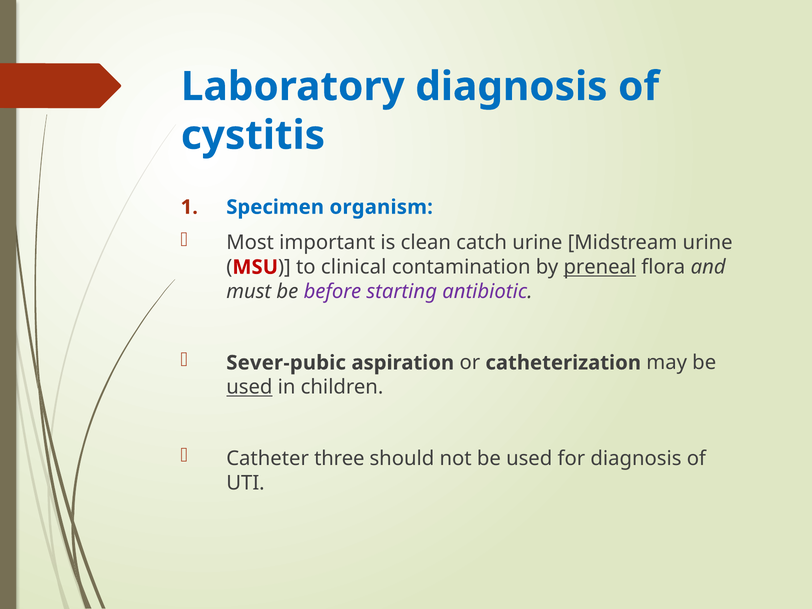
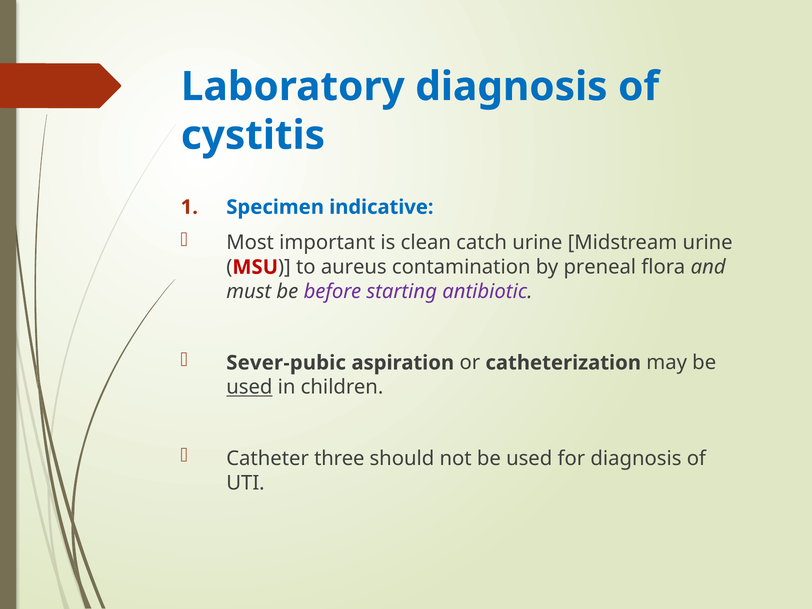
organism: organism -> indicative (381, 207)
clinical: clinical -> aureus (354, 267)
preneal underline: present -> none (600, 267)
